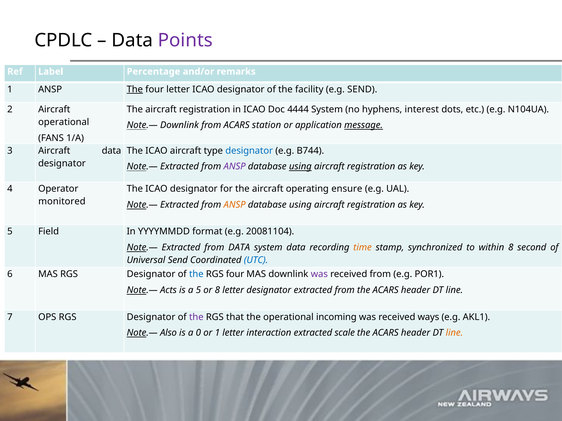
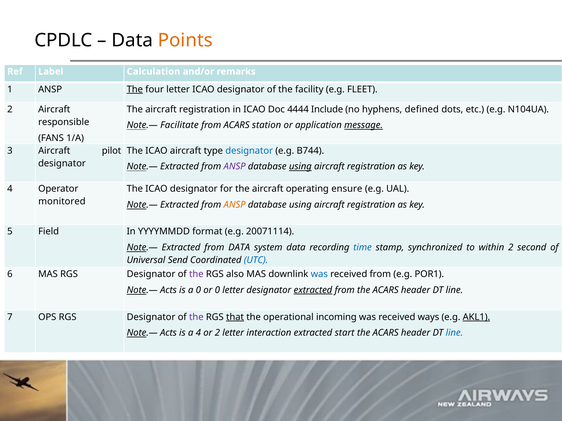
Points colour: purple -> orange (185, 40)
Percentage: Percentage -> Calculation (153, 72)
e.g SEND: SEND -> FLEET (362, 89)
4444 System: System -> Include (327, 109)
interest: interest -> defined (422, 109)
operational: operational -> responsible (64, 122)
Note.— Downlink: Downlink -> Facilitate (179, 125)
Aircraft data: data -> pilot (112, 151)
20081104: 20081104 -> 20071114 (270, 232)
time colour: orange -> blue (363, 248)
within 8: 8 -> 2 (511, 248)
the colour: blue -> purple (196, 275)
RGS four: four -> also (235, 275)
was colour: purple -> blue (319, 275)
a 5: 5 -> 0 (198, 290)
or 8: 8 -> 0 (217, 290)
extracted underline: none -> present (313, 290)
that underline: none -> present (235, 317)
AKL1 underline: none -> present (476, 317)
Also: Also -> Acts (168, 333)
a 0: 0 -> 4 (198, 333)
or 1: 1 -> 2 (217, 333)
scale: scale -> start (345, 333)
line colour: orange -> blue (454, 333)
